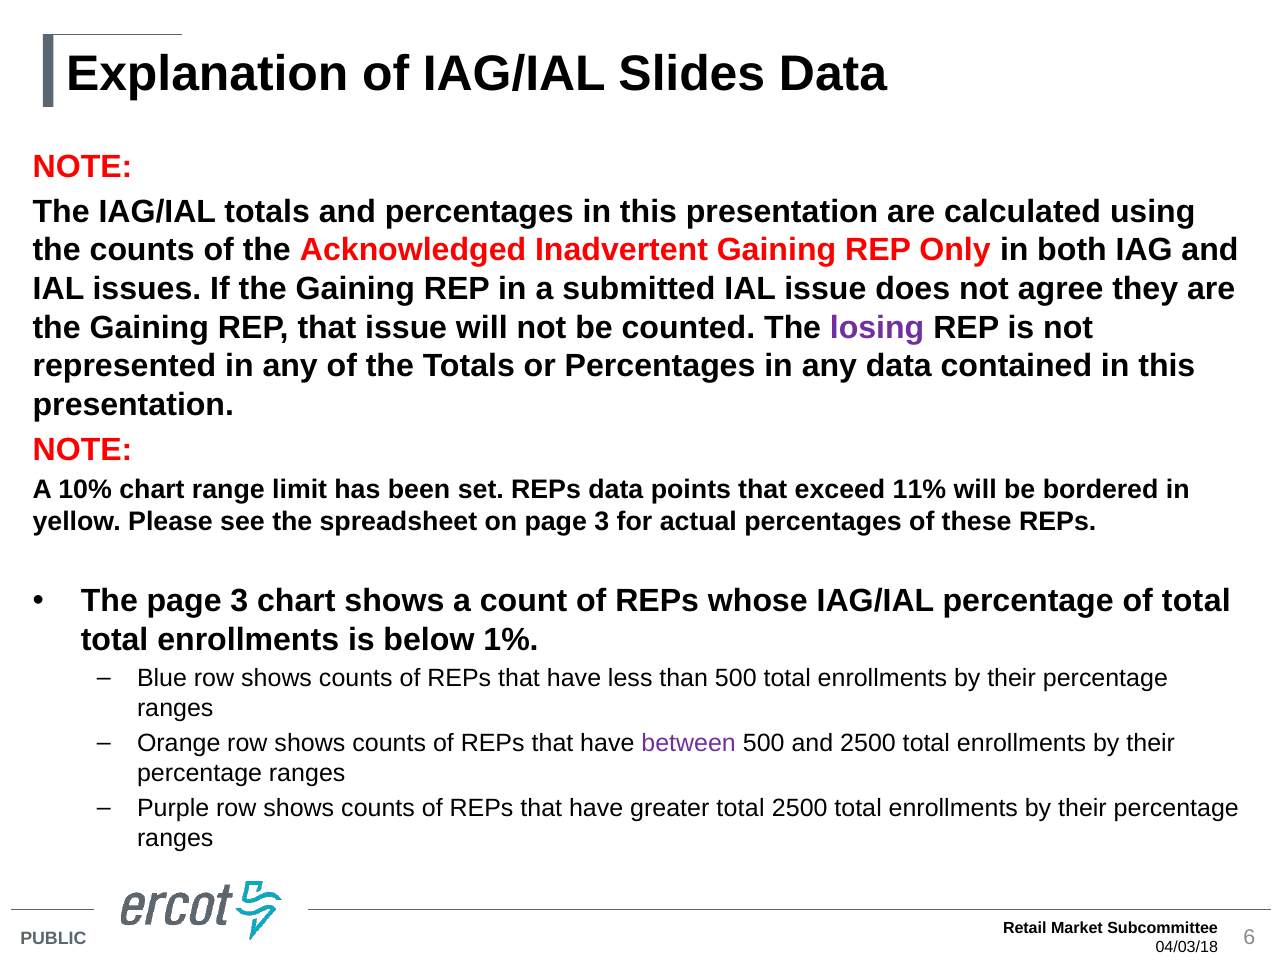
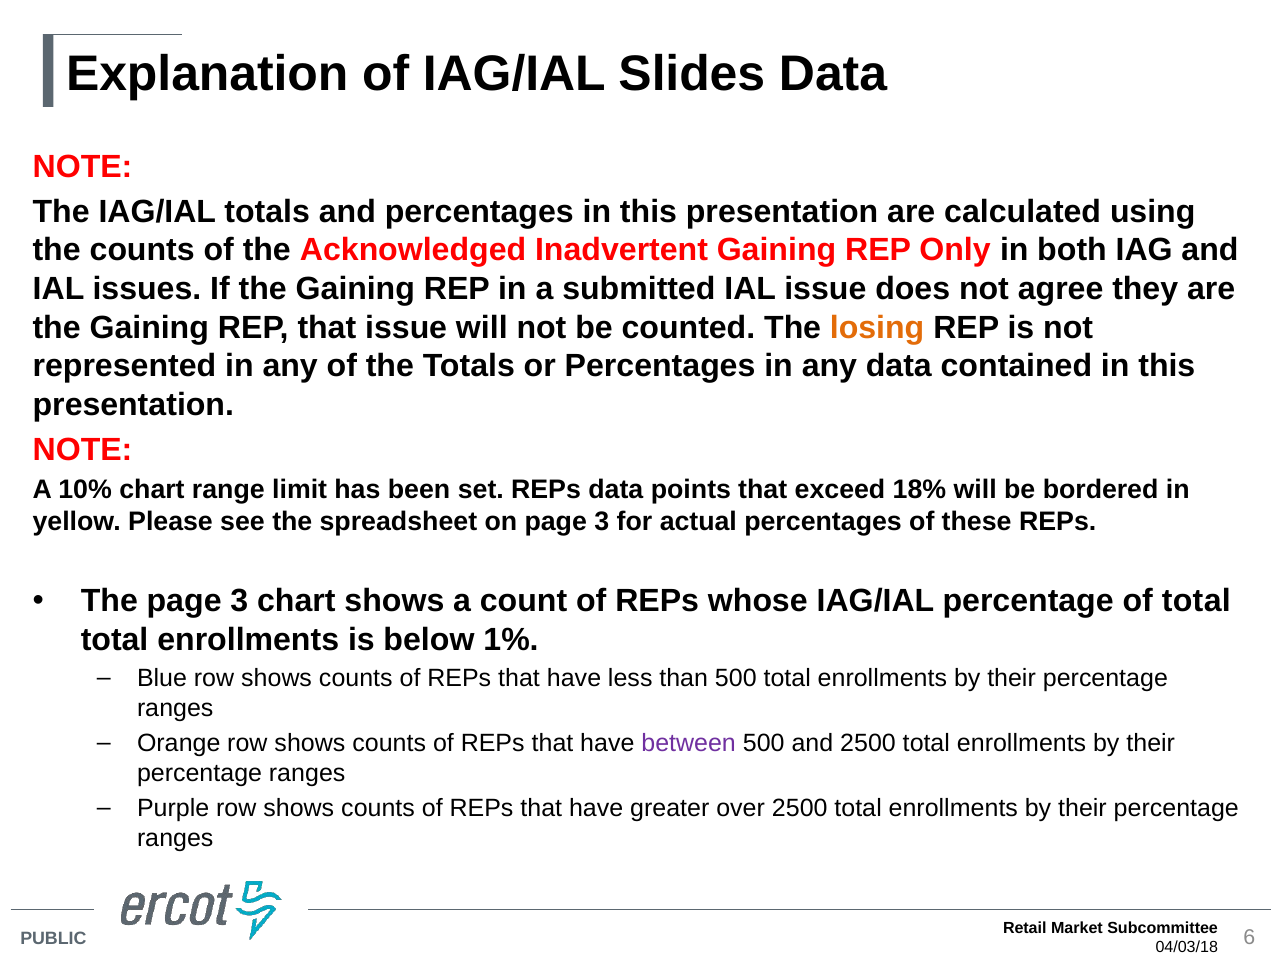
losing colour: purple -> orange (877, 327)
11%: 11% -> 18% (919, 490)
greater total: total -> over (741, 809)
